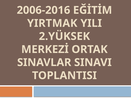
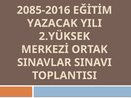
2006-2016: 2006-2016 -> 2085-2016 (43, 10)
YIRTMAK: YIRTMAK -> YAZACAK (52, 23)
